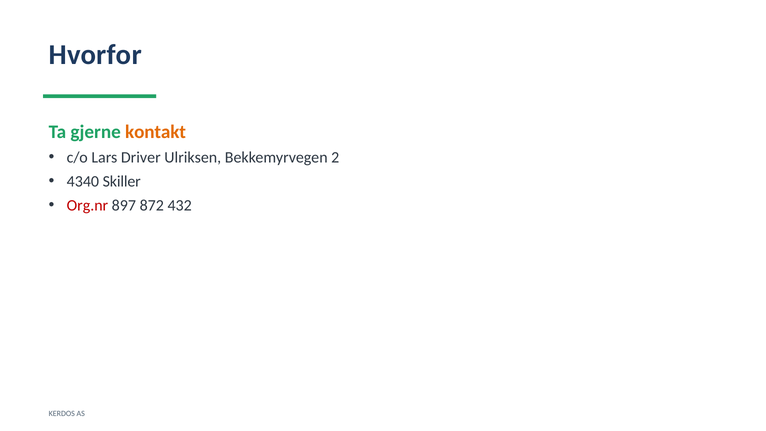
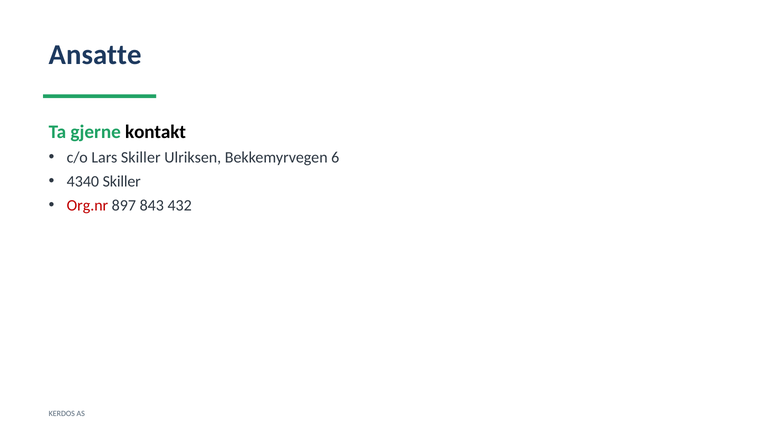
Hvorfor: Hvorfor -> Ansatte (95, 55)
kontakt colour: orange -> black (156, 132)
Lars Driver: Driver -> Skiller (141, 158)
2: 2 -> 6 (335, 158)
872: 872 -> 843 (152, 205)
